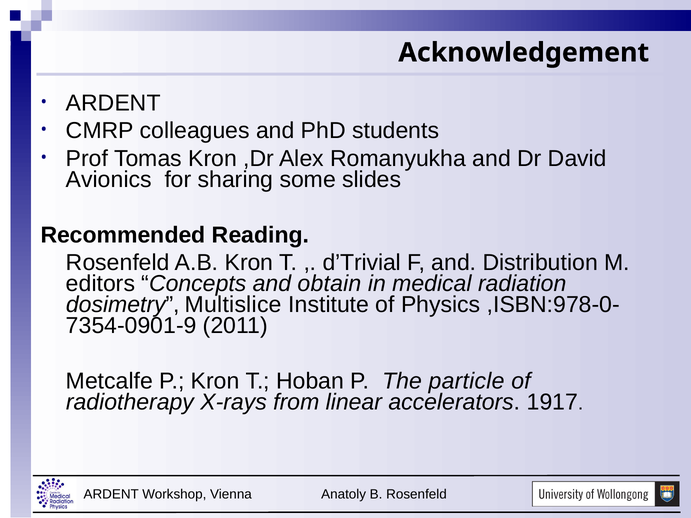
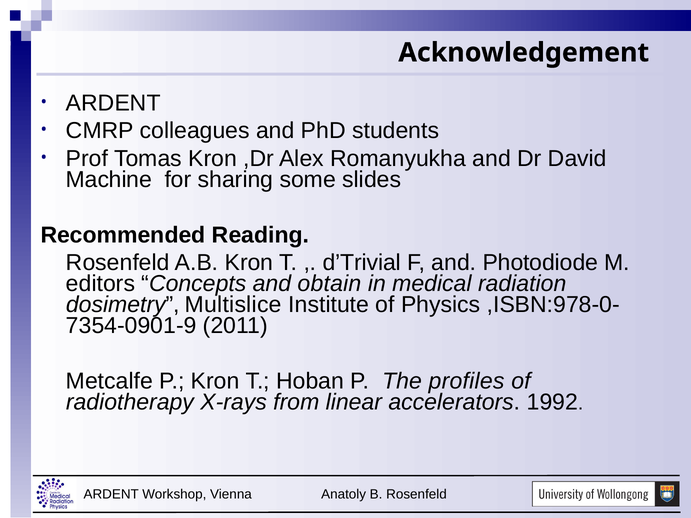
Avionics: Avionics -> Machine (109, 180)
Distribution: Distribution -> Photodiode (540, 263)
particle: particle -> profiles (467, 381)
1917: 1917 -> 1992 (552, 402)
